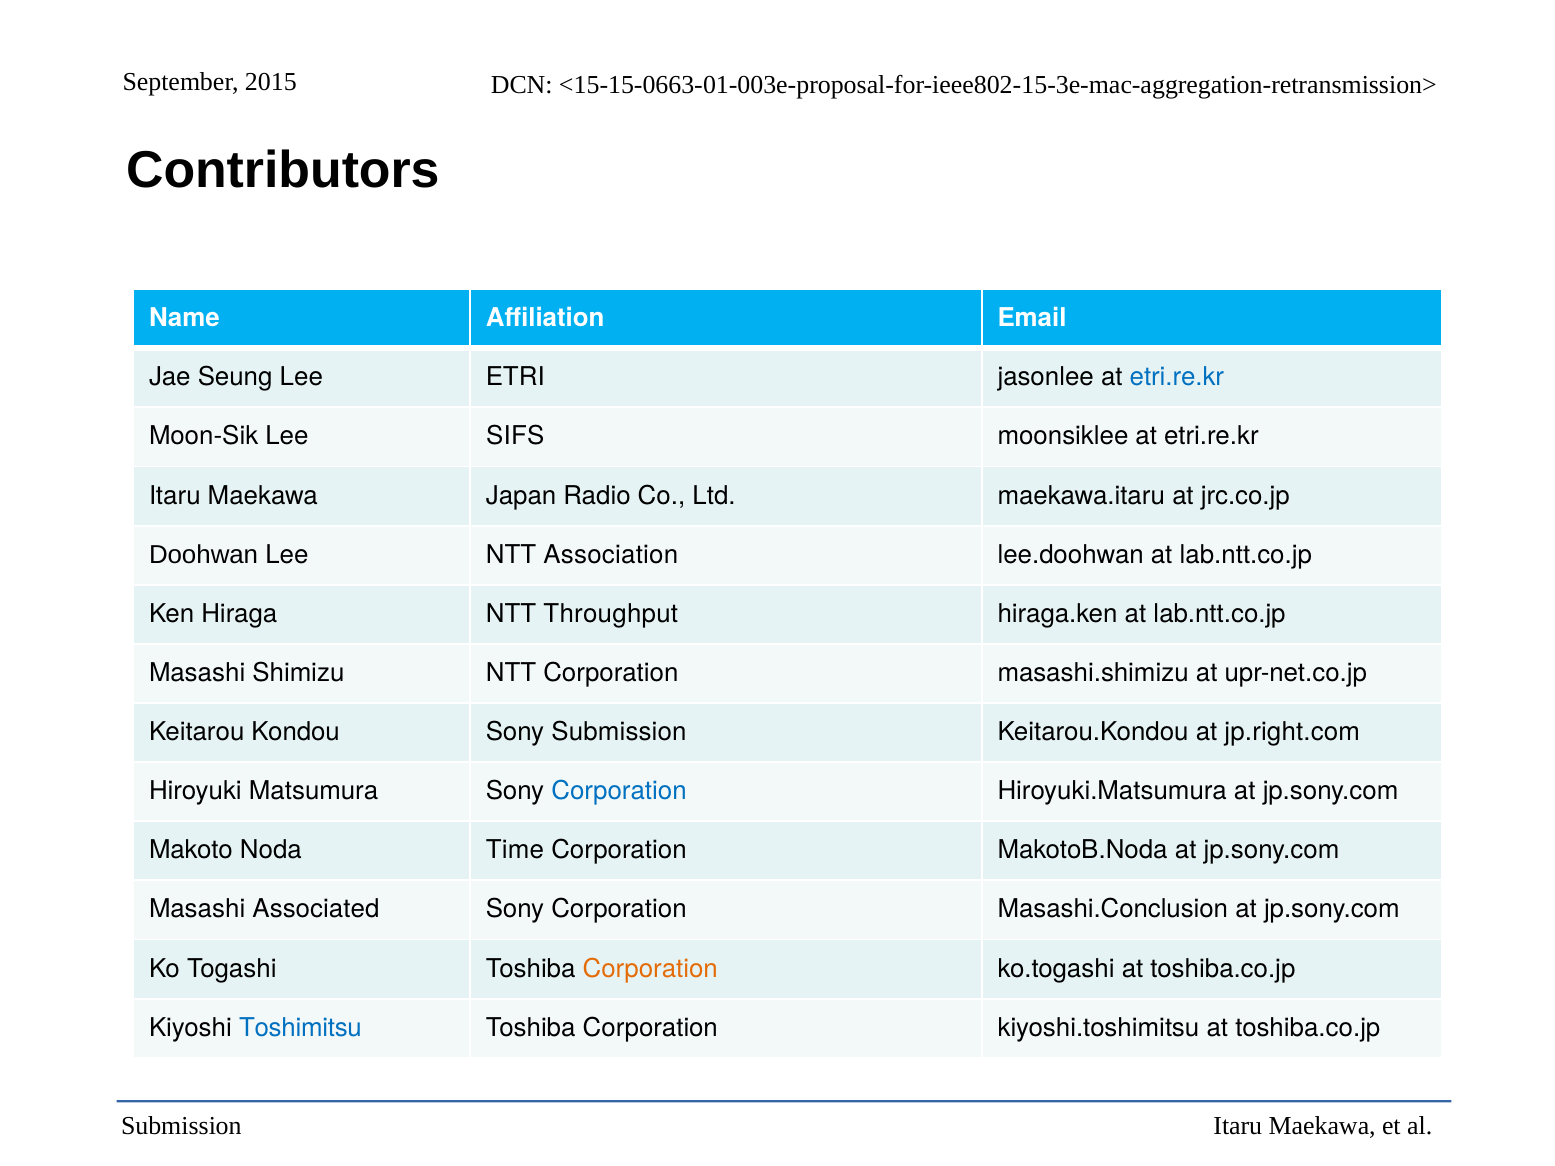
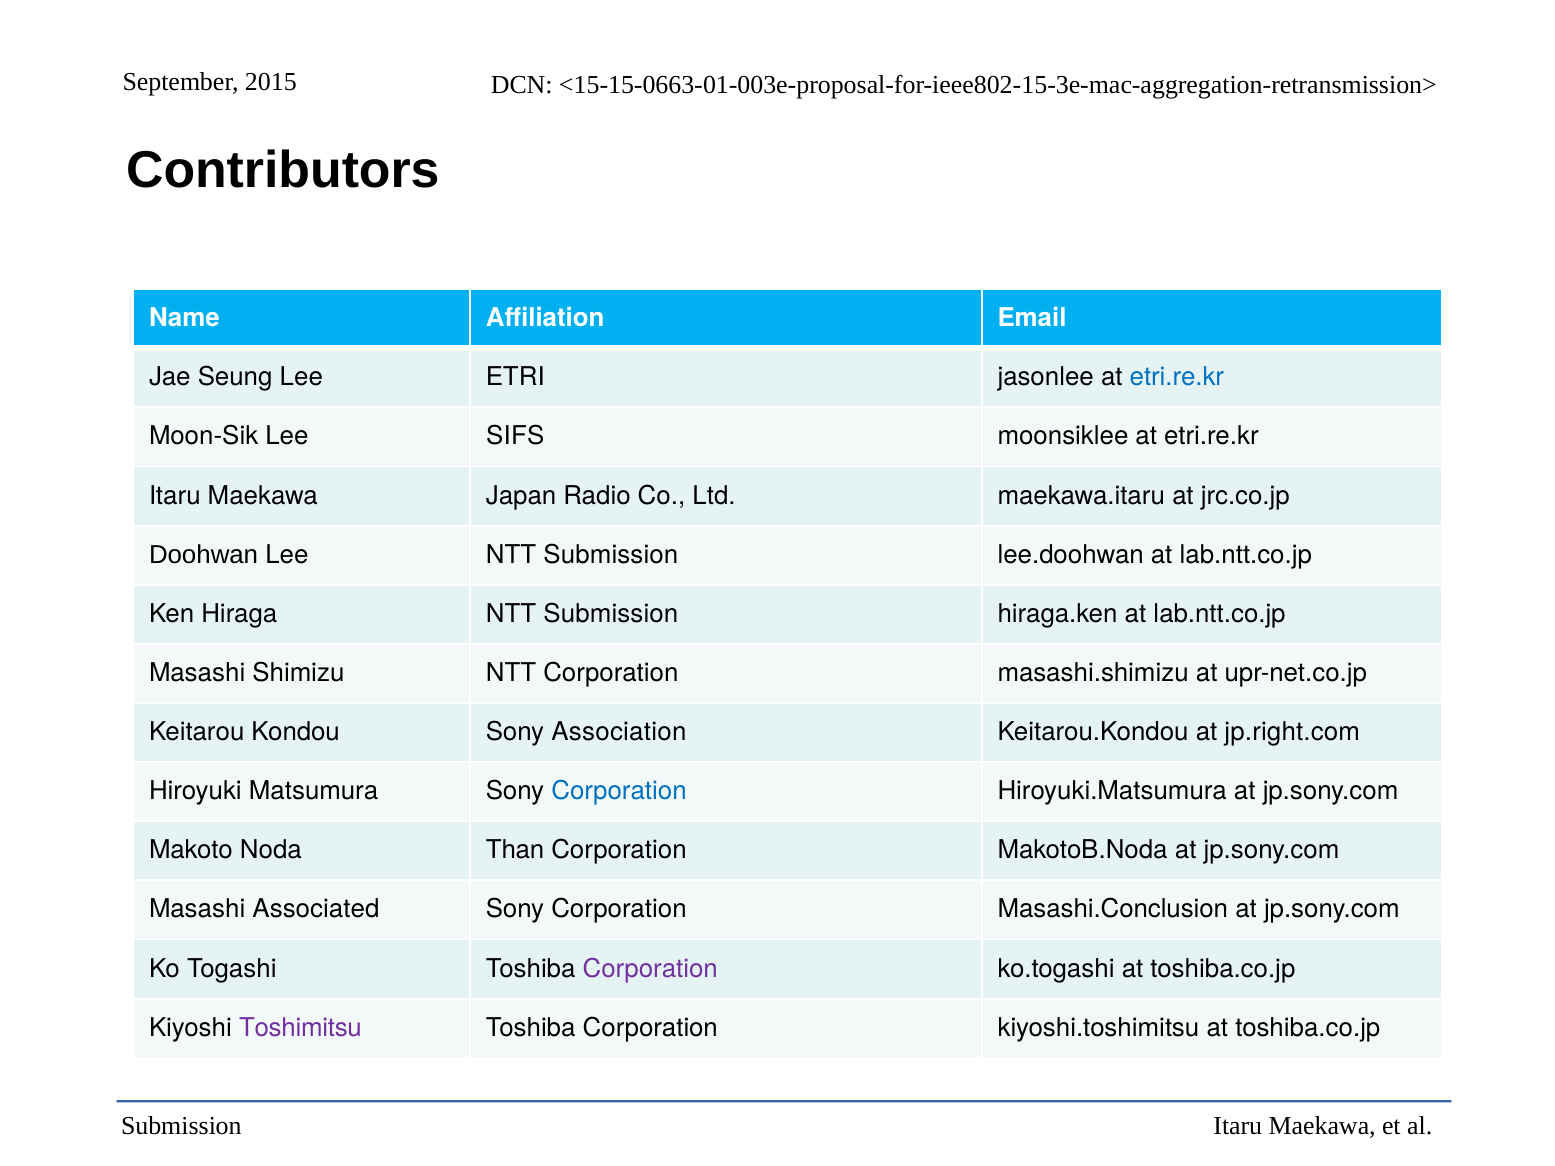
Lee NTT Association: Association -> Submission (611, 555)
Hiraga NTT Throughput: Throughput -> Submission (611, 614)
Sony Submission: Submission -> Association (619, 732)
Time: Time -> Than (515, 850)
Corporation colour: orange -> purple (650, 969)
Toshimitsu colour: blue -> purple (300, 1028)
